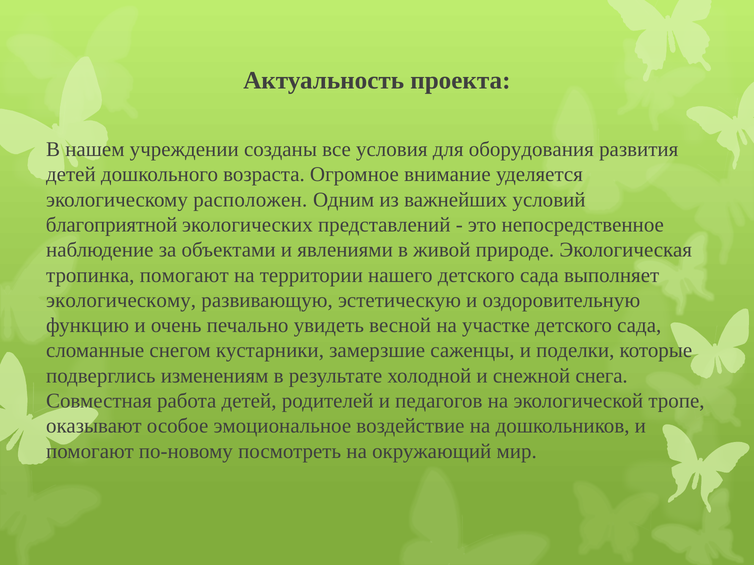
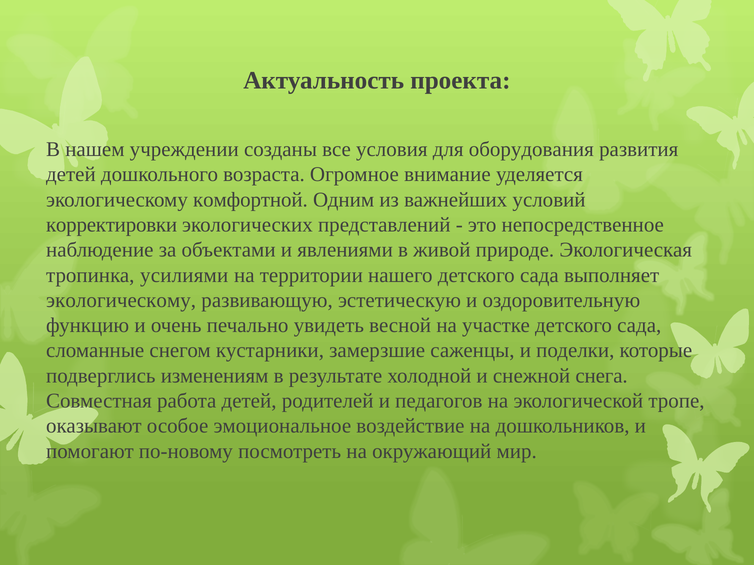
расположен: расположен -> комфортной (250, 200)
благоприятной: благоприятной -> корректировки (112, 225)
тропинка помогают: помогают -> усилиями (184, 275)
